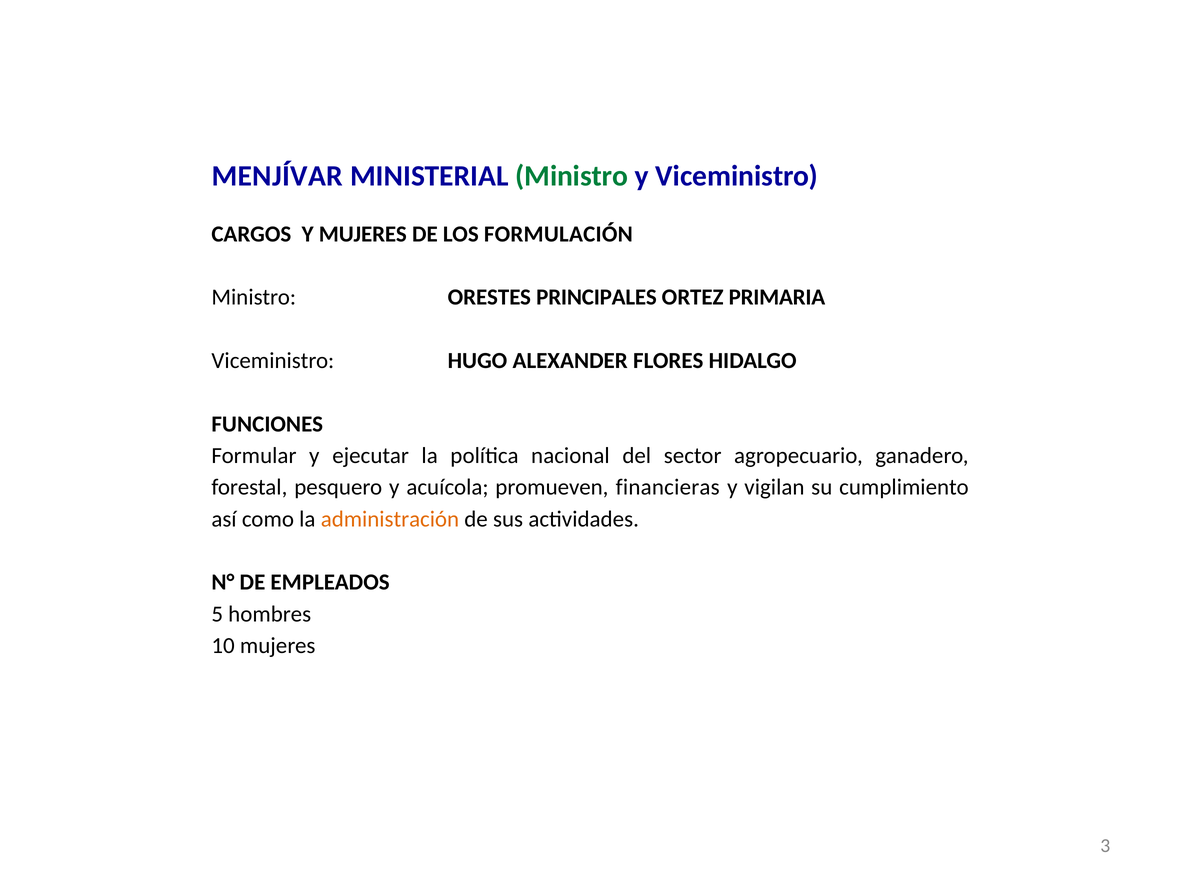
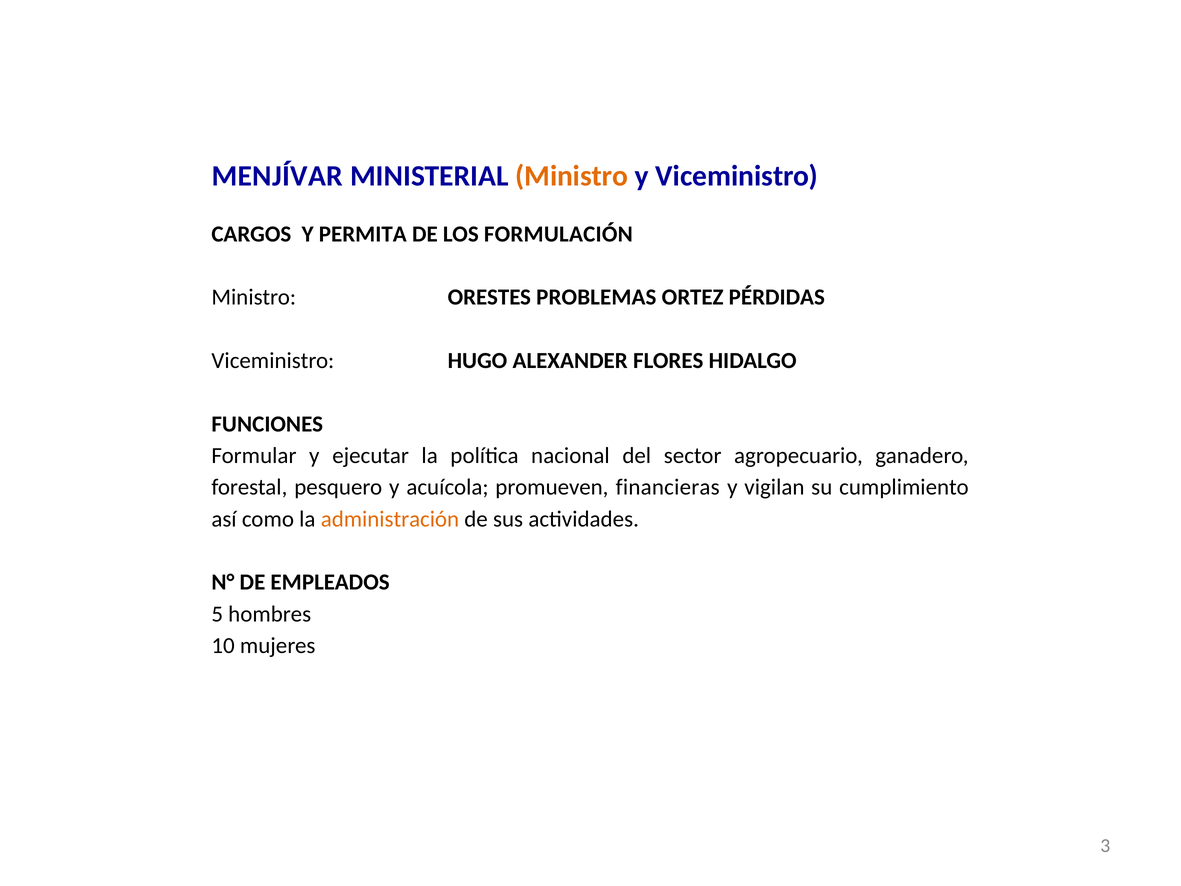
Ministro colour: green -> orange (572, 176)
Y MUJERES: MUJERES -> PERMITA (363, 234)
PRINCIPALES: PRINCIPALES -> PROBLEMAS (596, 297)
PRIMARIA: PRIMARIA -> PÉRDIDAS (777, 297)
